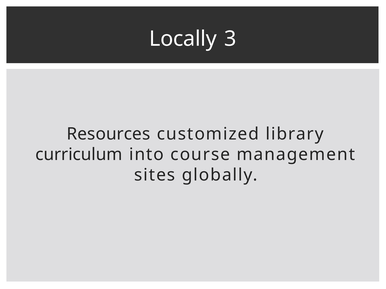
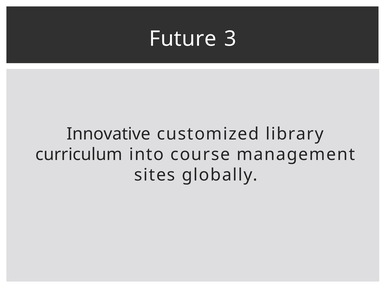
Locally: Locally -> Future (183, 39)
Resources: Resources -> Innovative (109, 134)
